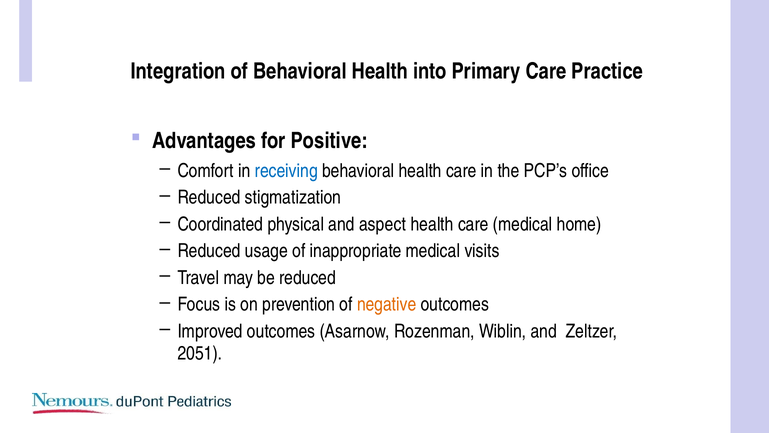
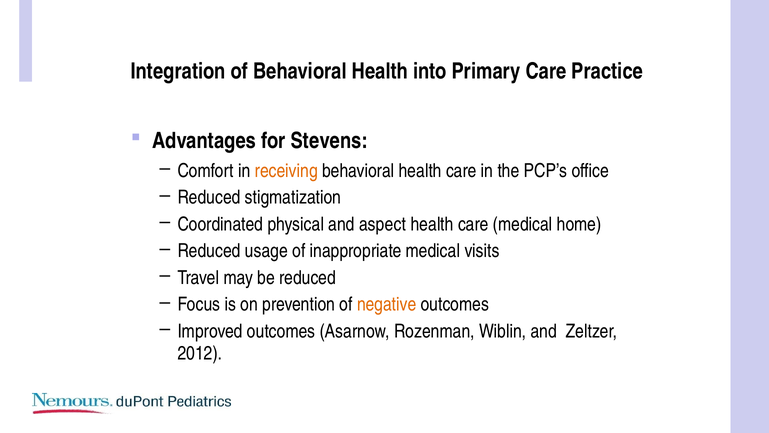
Positive: Positive -> Stevens (329, 141)
receiving colour: blue -> orange (286, 171)
2051: 2051 -> 2012 (200, 353)
